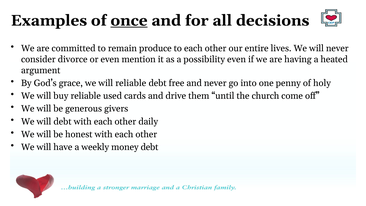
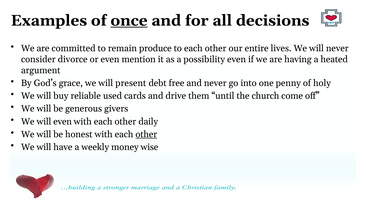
will reliable: reliable -> present (131, 83)
will debt: debt -> even (63, 121)
other underline: none -> present (146, 134)
money debt: debt -> wise (150, 147)
